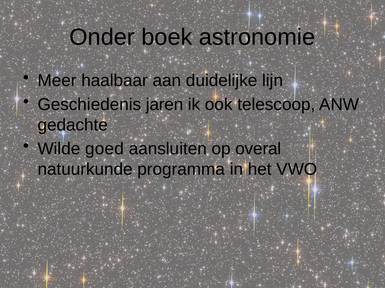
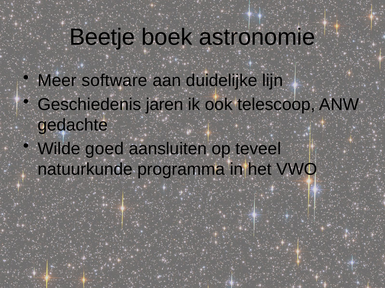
Onder: Onder -> Beetje (102, 37)
haalbaar: haalbaar -> software (115, 81)
overal: overal -> teveel (258, 149)
